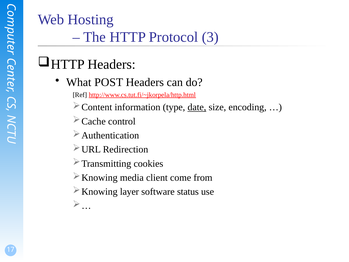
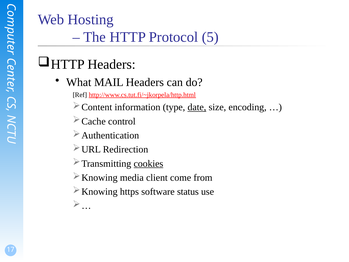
3: 3 -> 5 (210, 37)
POST: POST -> MAIL (109, 82)
cookies underline: none -> present (148, 163)
layer: layer -> https (129, 192)
